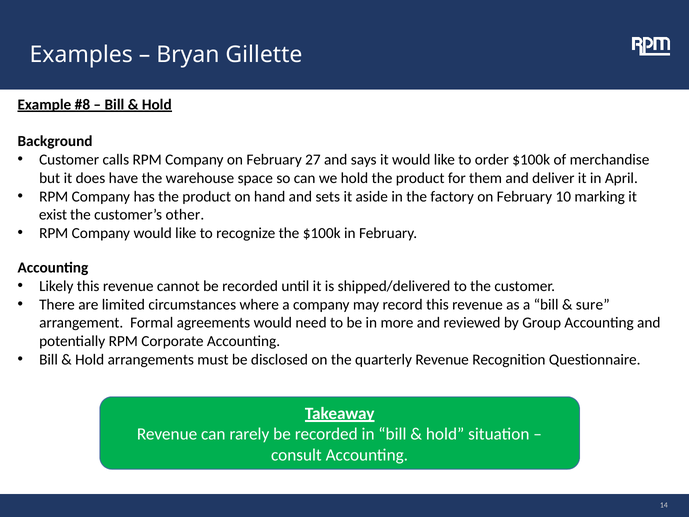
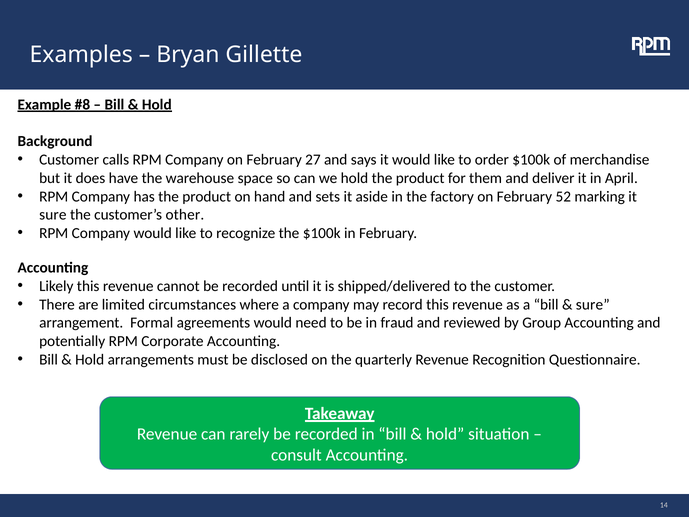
10: 10 -> 52 (563, 196)
exist: exist -> sure (53, 215)
more: more -> fraud (397, 323)
